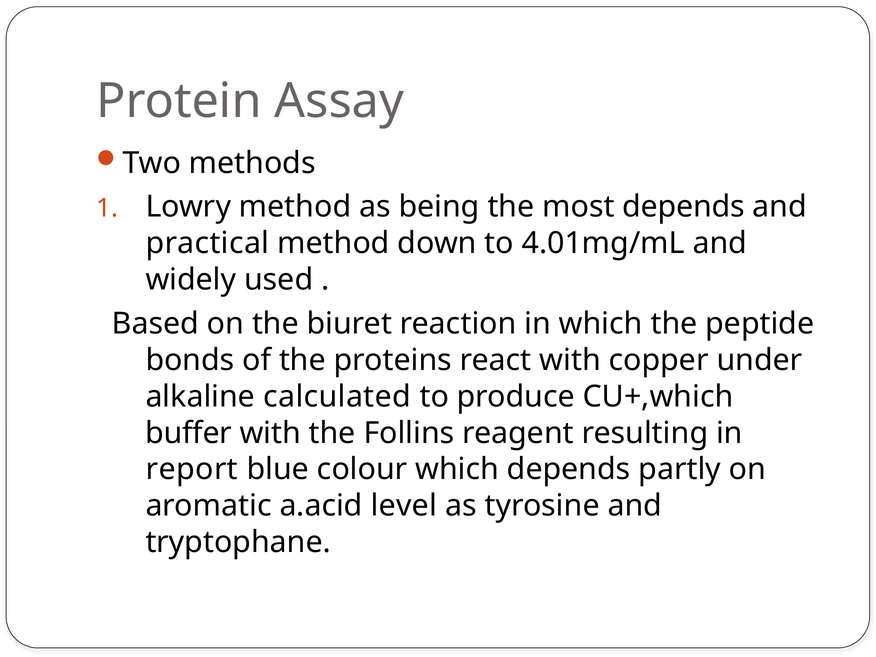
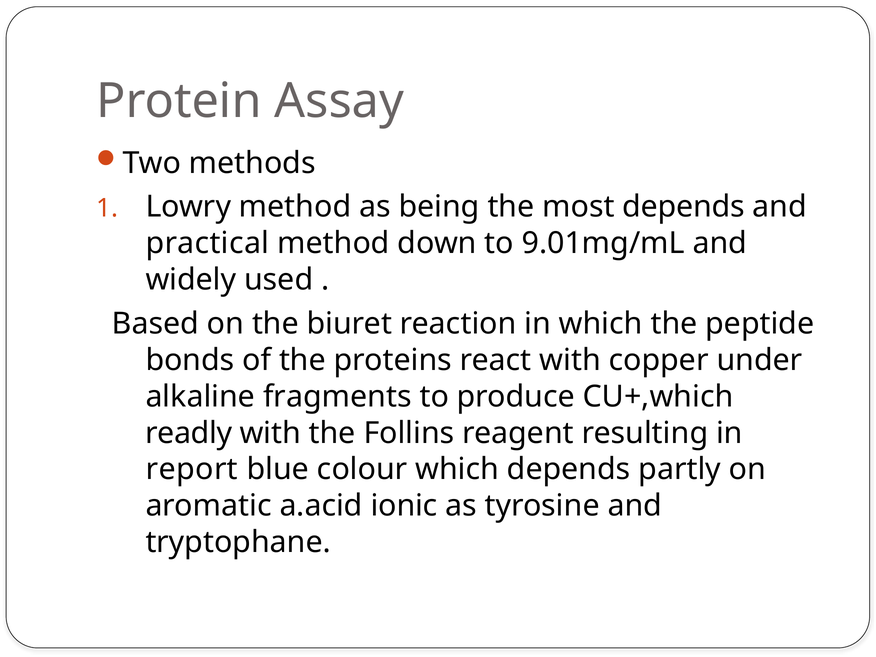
4.01mg/mL: 4.01mg/mL -> 9.01mg/mL (603, 243)
calculated: calculated -> fragments (337, 396)
buffer: buffer -> readly (189, 433)
level: level -> ionic (404, 506)
